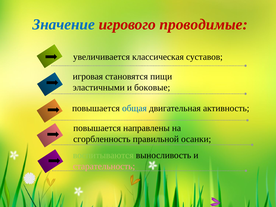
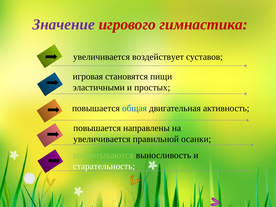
Значение colour: blue -> purple (64, 24)
проводимые: проводимые -> гимнастика (204, 24)
классическая: классическая -> воздействует (158, 57)
боковые: боковые -> простых (152, 87)
сгорбленность: сгорбленность -> увеличивается (102, 139)
старательность colour: pink -> white (104, 166)
